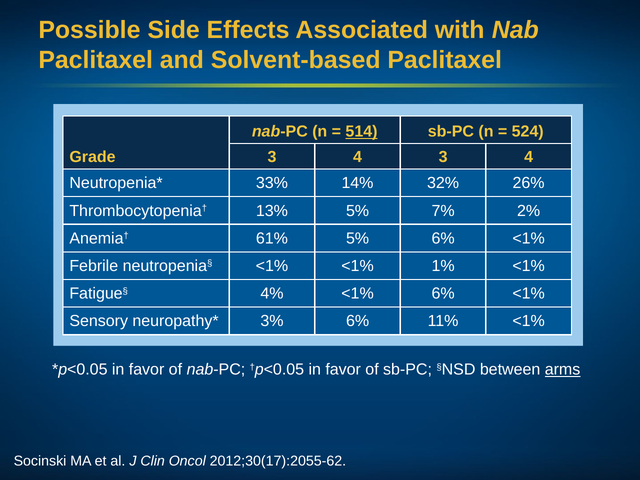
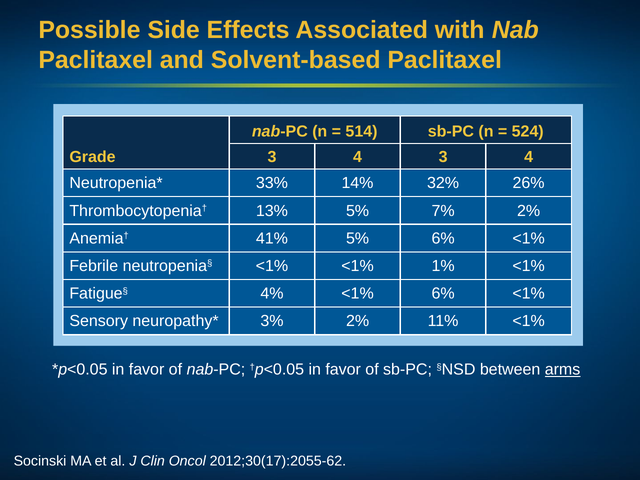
514 underline: present -> none (361, 132)
61%: 61% -> 41% (272, 238)
3% 6%: 6% -> 2% (358, 321)
